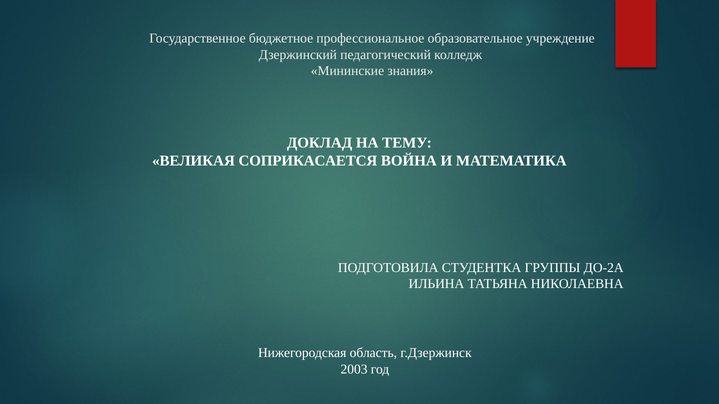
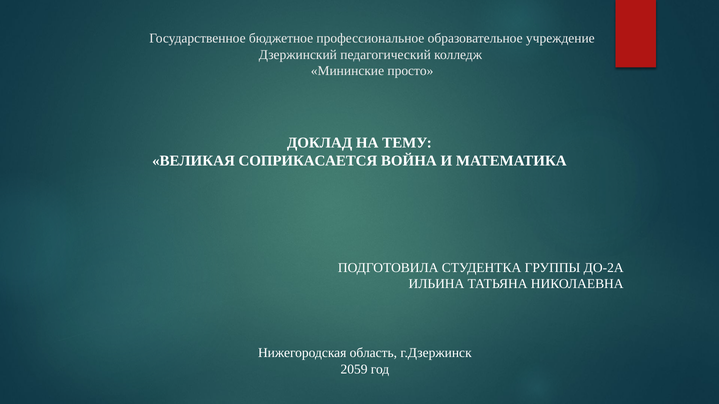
знания: знания -> просто (410, 71)
2003: 2003 -> 2059 (354, 369)
